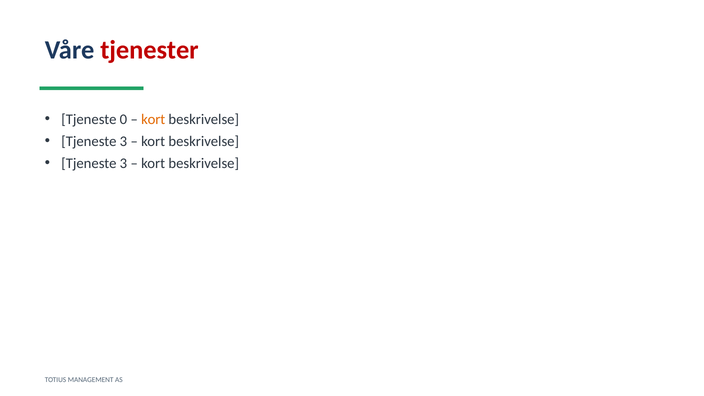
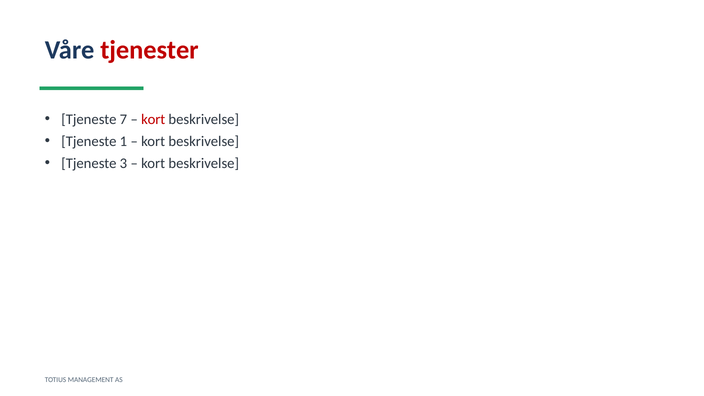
0: 0 -> 7 (123, 119)
kort colour: orange -> red (153, 119)
3: 3 -> 1 (123, 141)
